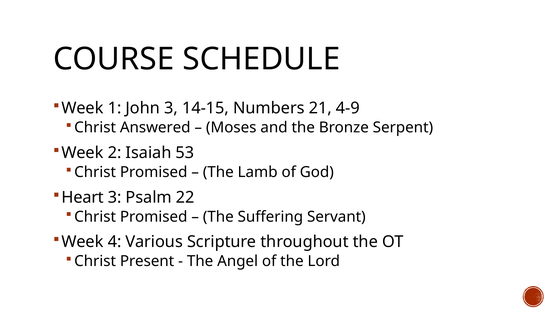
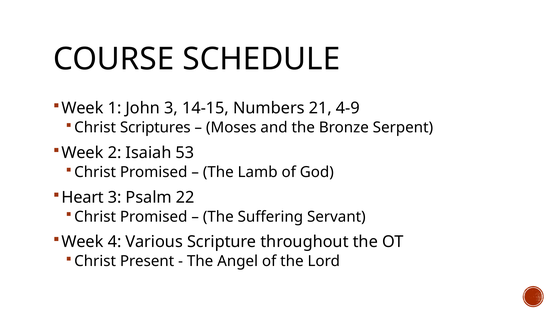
Answered: Answered -> Scriptures (155, 127)
